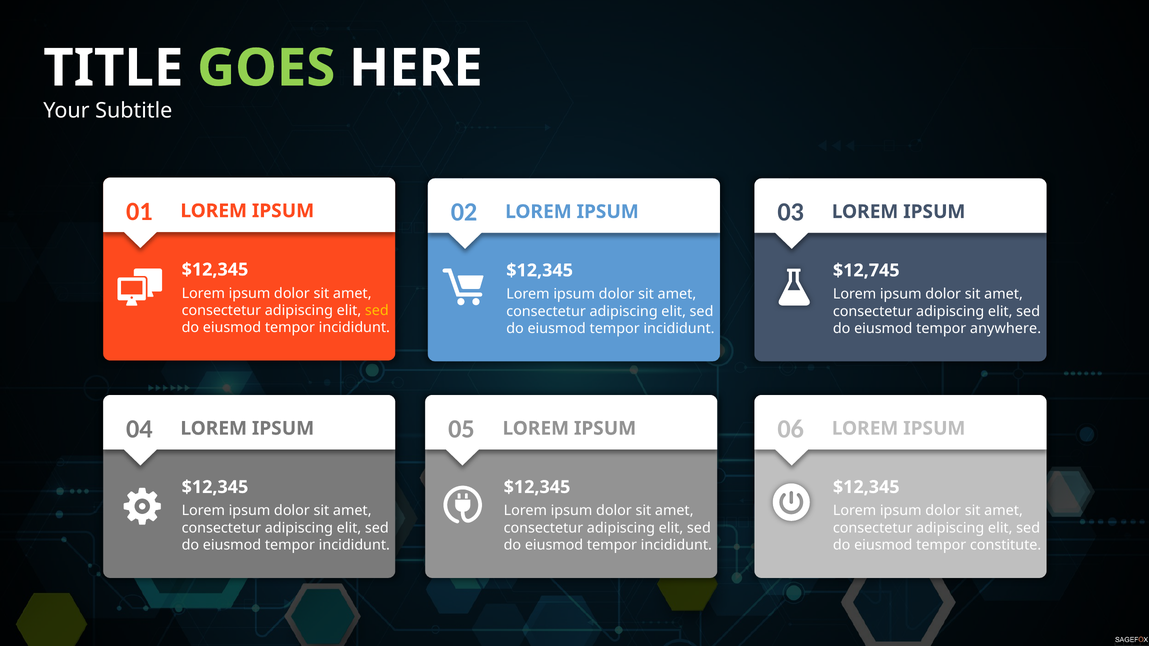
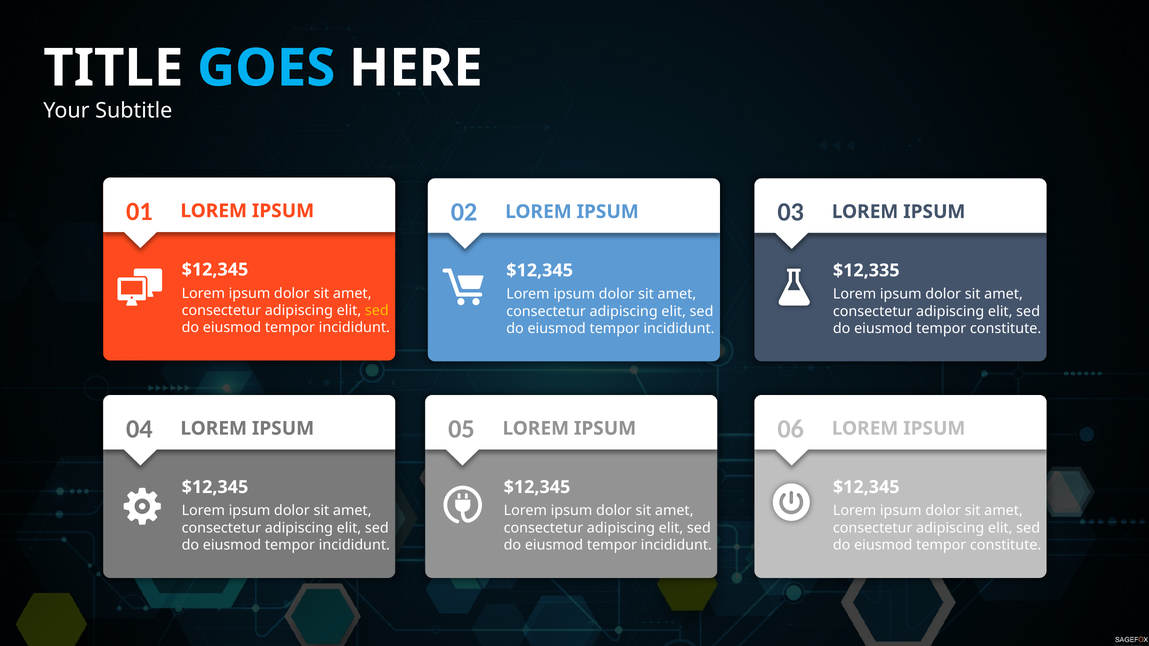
GOES colour: light green -> light blue (266, 68)
$12,745: $12,745 -> $12,335 (866, 271)
anywhere: anywhere -> constitute (1006, 329)
